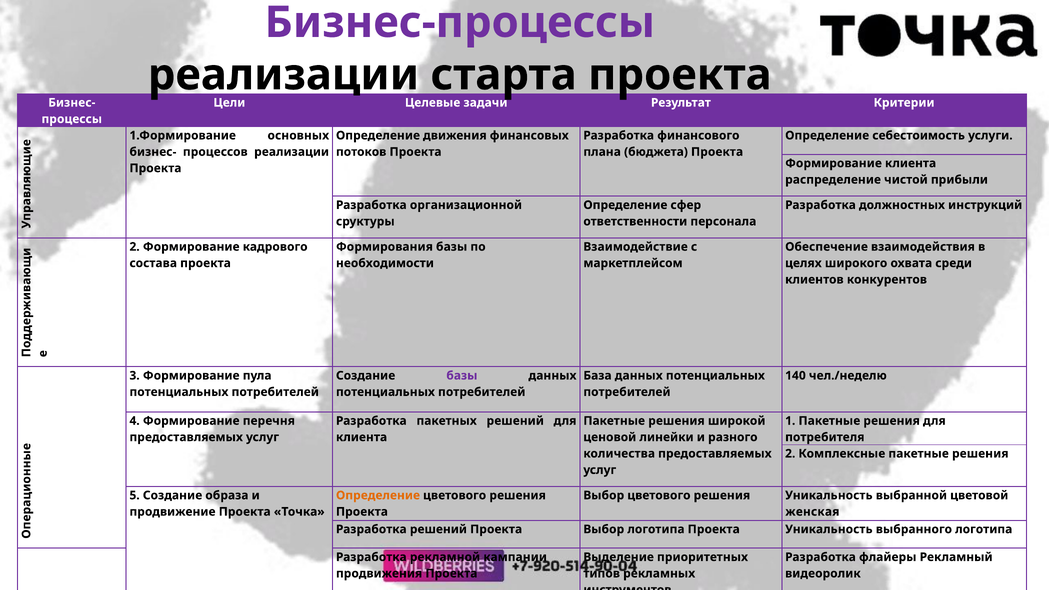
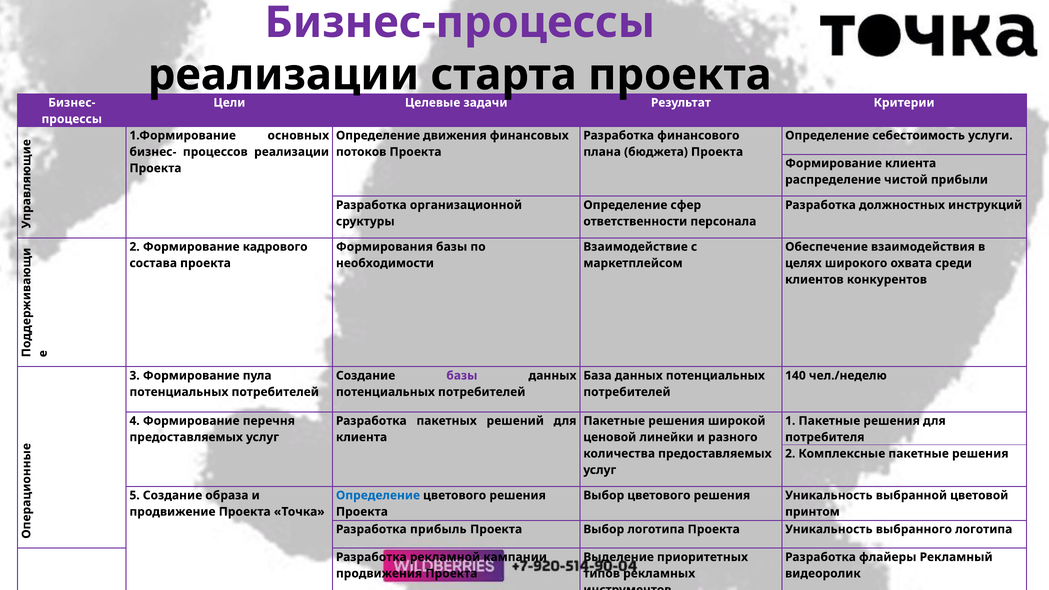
Определение colour: orange -> blue (378, 495)
женская: женская -> принтом (812, 512)
Разработка решений: решений -> прибыль (438, 529)
